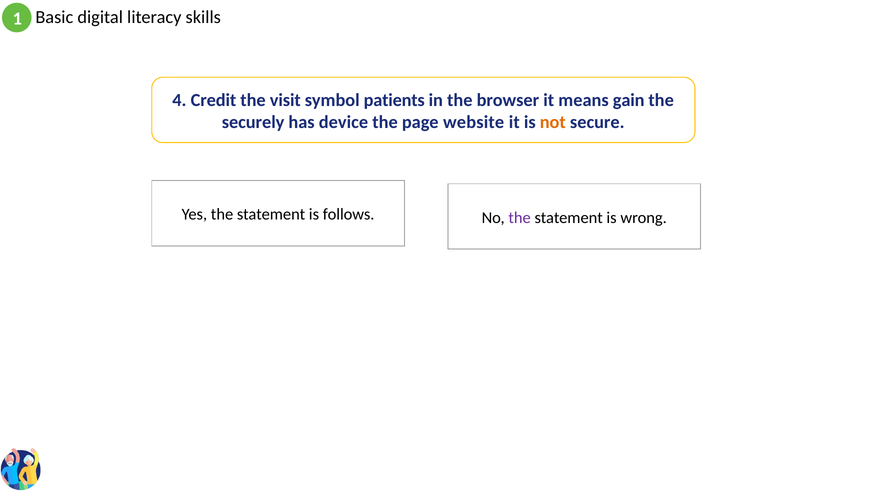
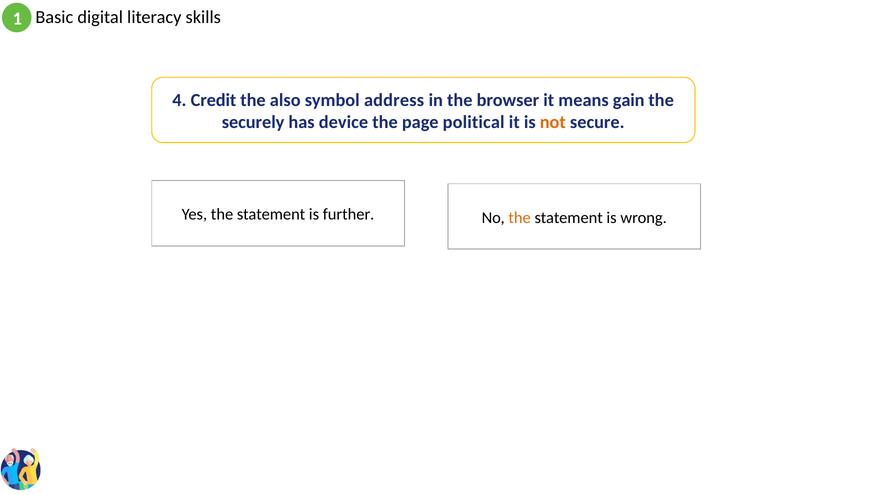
visit: visit -> also (285, 100)
patients: patients -> address (394, 100)
website: website -> political (474, 122)
follows: follows -> further (349, 214)
the colour: purple -> orange (520, 217)
